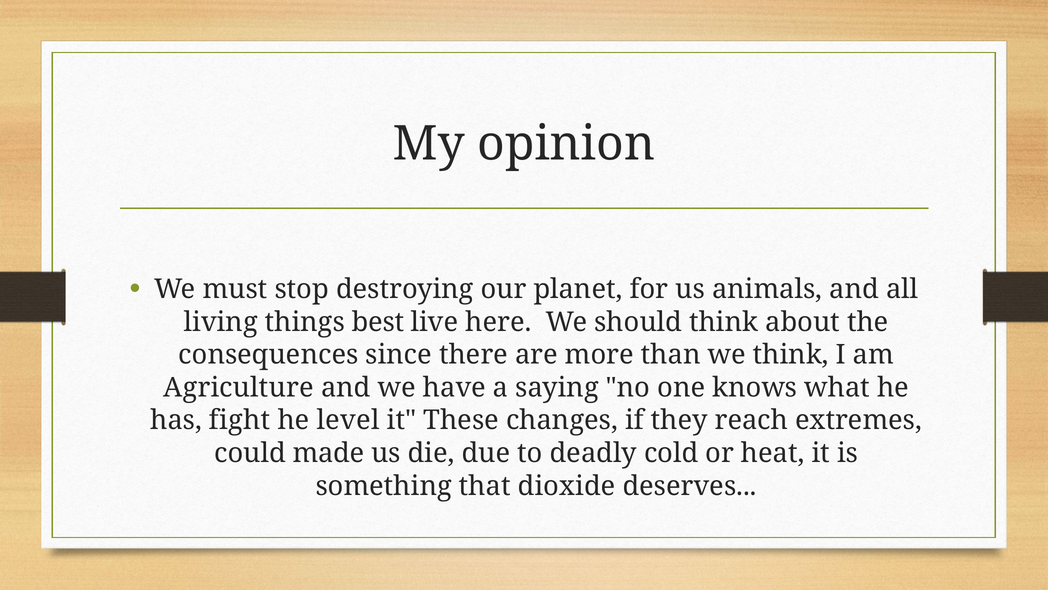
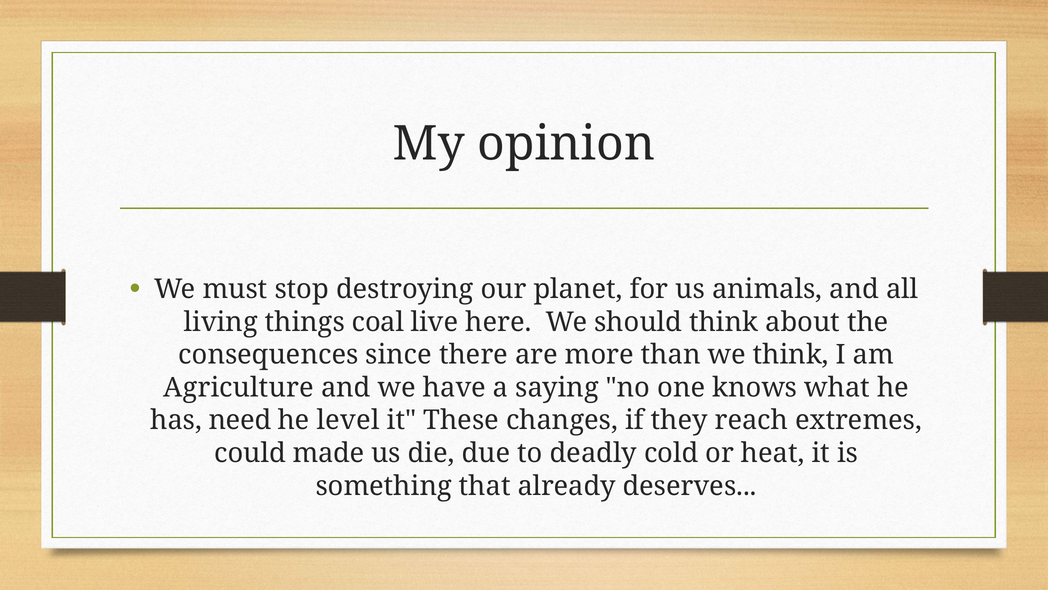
best: best -> coal (378, 322)
fight: fight -> need (240, 420)
dioxide: dioxide -> already (567, 486)
